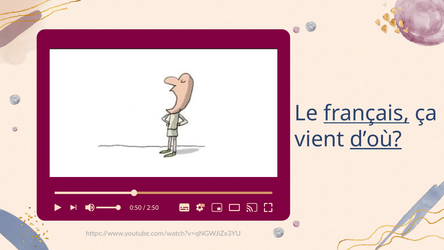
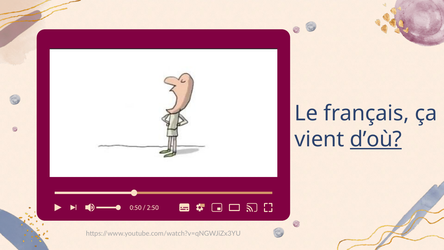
français underline: present -> none (366, 113)
